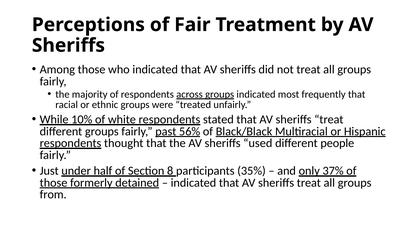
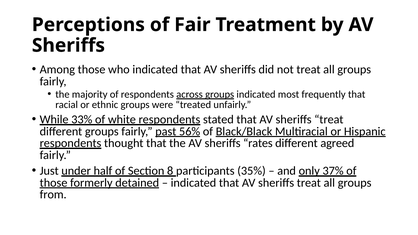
10%: 10% -> 33% (82, 120)
used: used -> rates (258, 143)
people: people -> agreed (337, 143)
